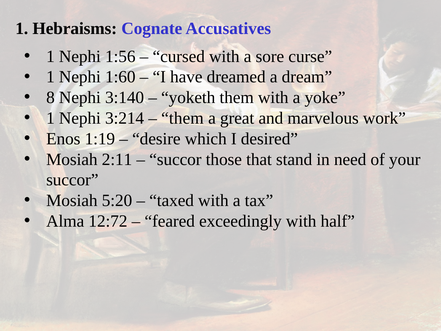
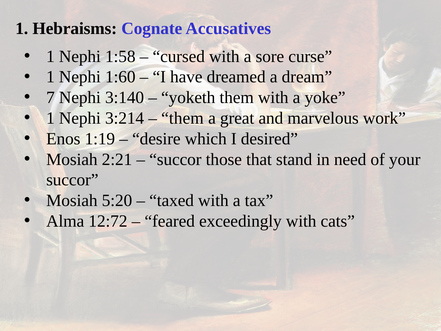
1:56: 1:56 -> 1:58 (120, 56)
8: 8 -> 7 (50, 97)
2:11: 2:11 -> 2:21 (117, 159)
half: half -> cats (338, 221)
